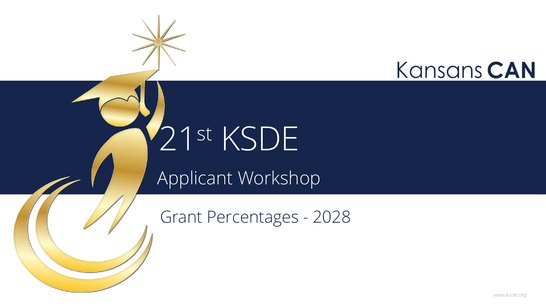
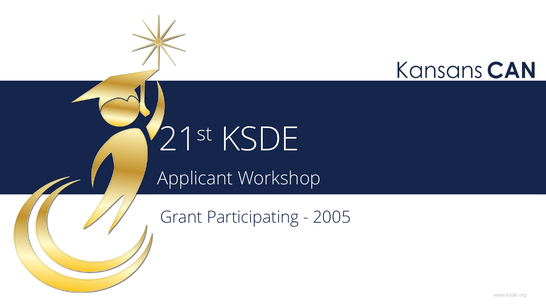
Percentages: Percentages -> Participating (253, 217)
2028: 2028 -> 2005 (332, 217)
